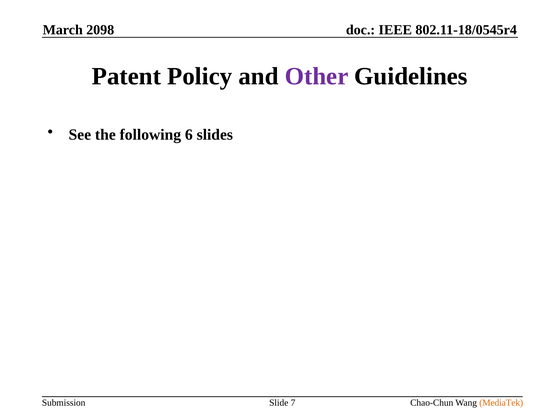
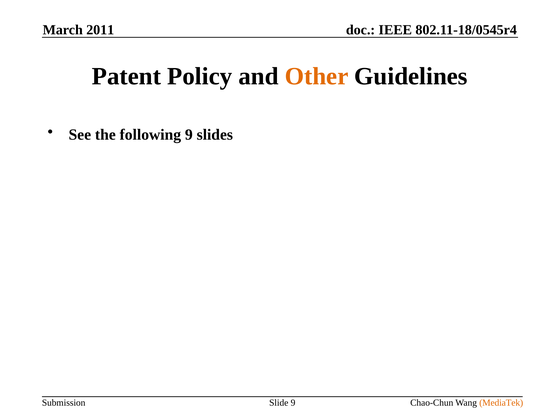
2098: 2098 -> 2011 (100, 30)
Other colour: purple -> orange (317, 76)
following 6: 6 -> 9 (189, 135)
Slide 7: 7 -> 9 (293, 403)
